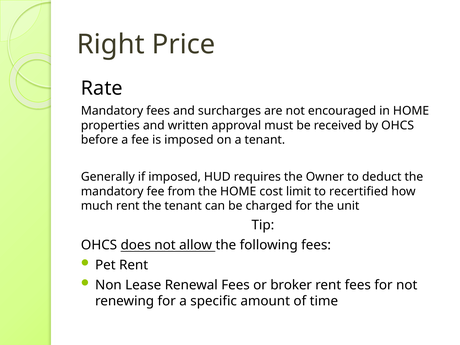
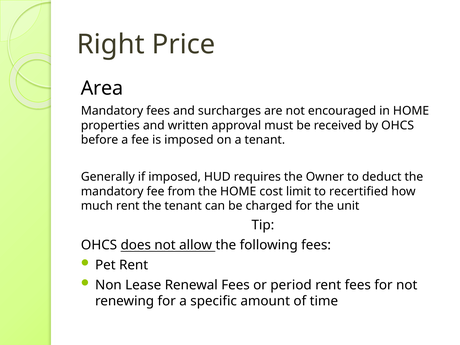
Rate: Rate -> Area (102, 88)
broker: broker -> period (291, 285)
